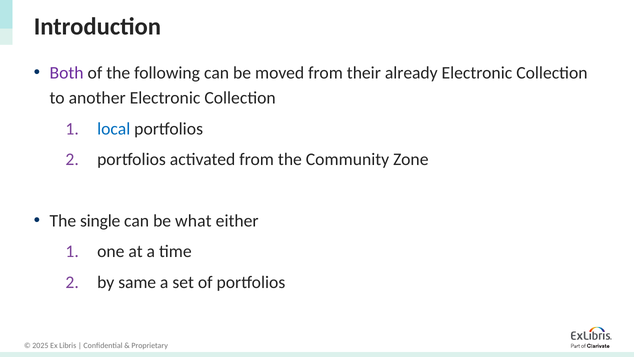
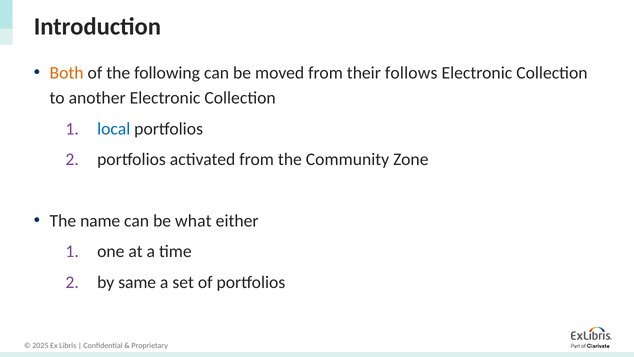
Both colour: purple -> orange (67, 73)
already: already -> follows (411, 73)
single: single -> name (100, 221)
